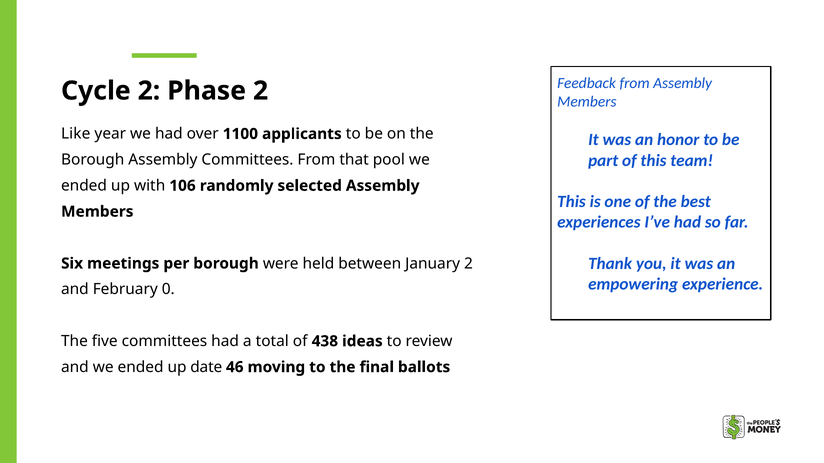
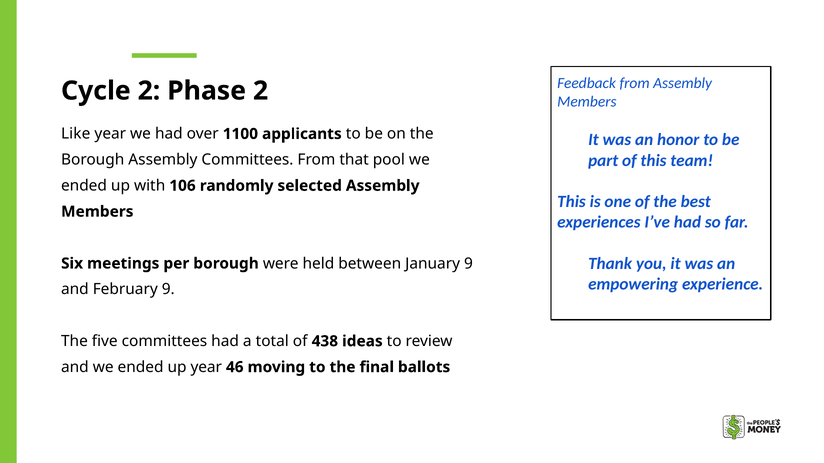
January 2: 2 -> 9 (468, 264)
February 0: 0 -> 9 (168, 290)
up date: date -> year (206, 367)
